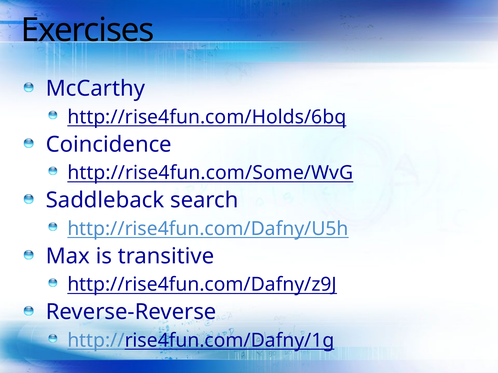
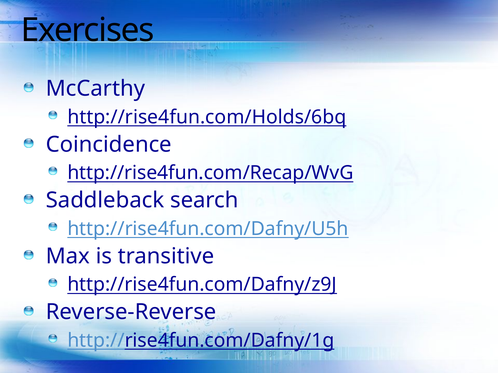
http://rise4fun.com/Some/WvG: http://rise4fun.com/Some/WvG -> http://rise4fun.com/Recap/WvG (210, 173)
